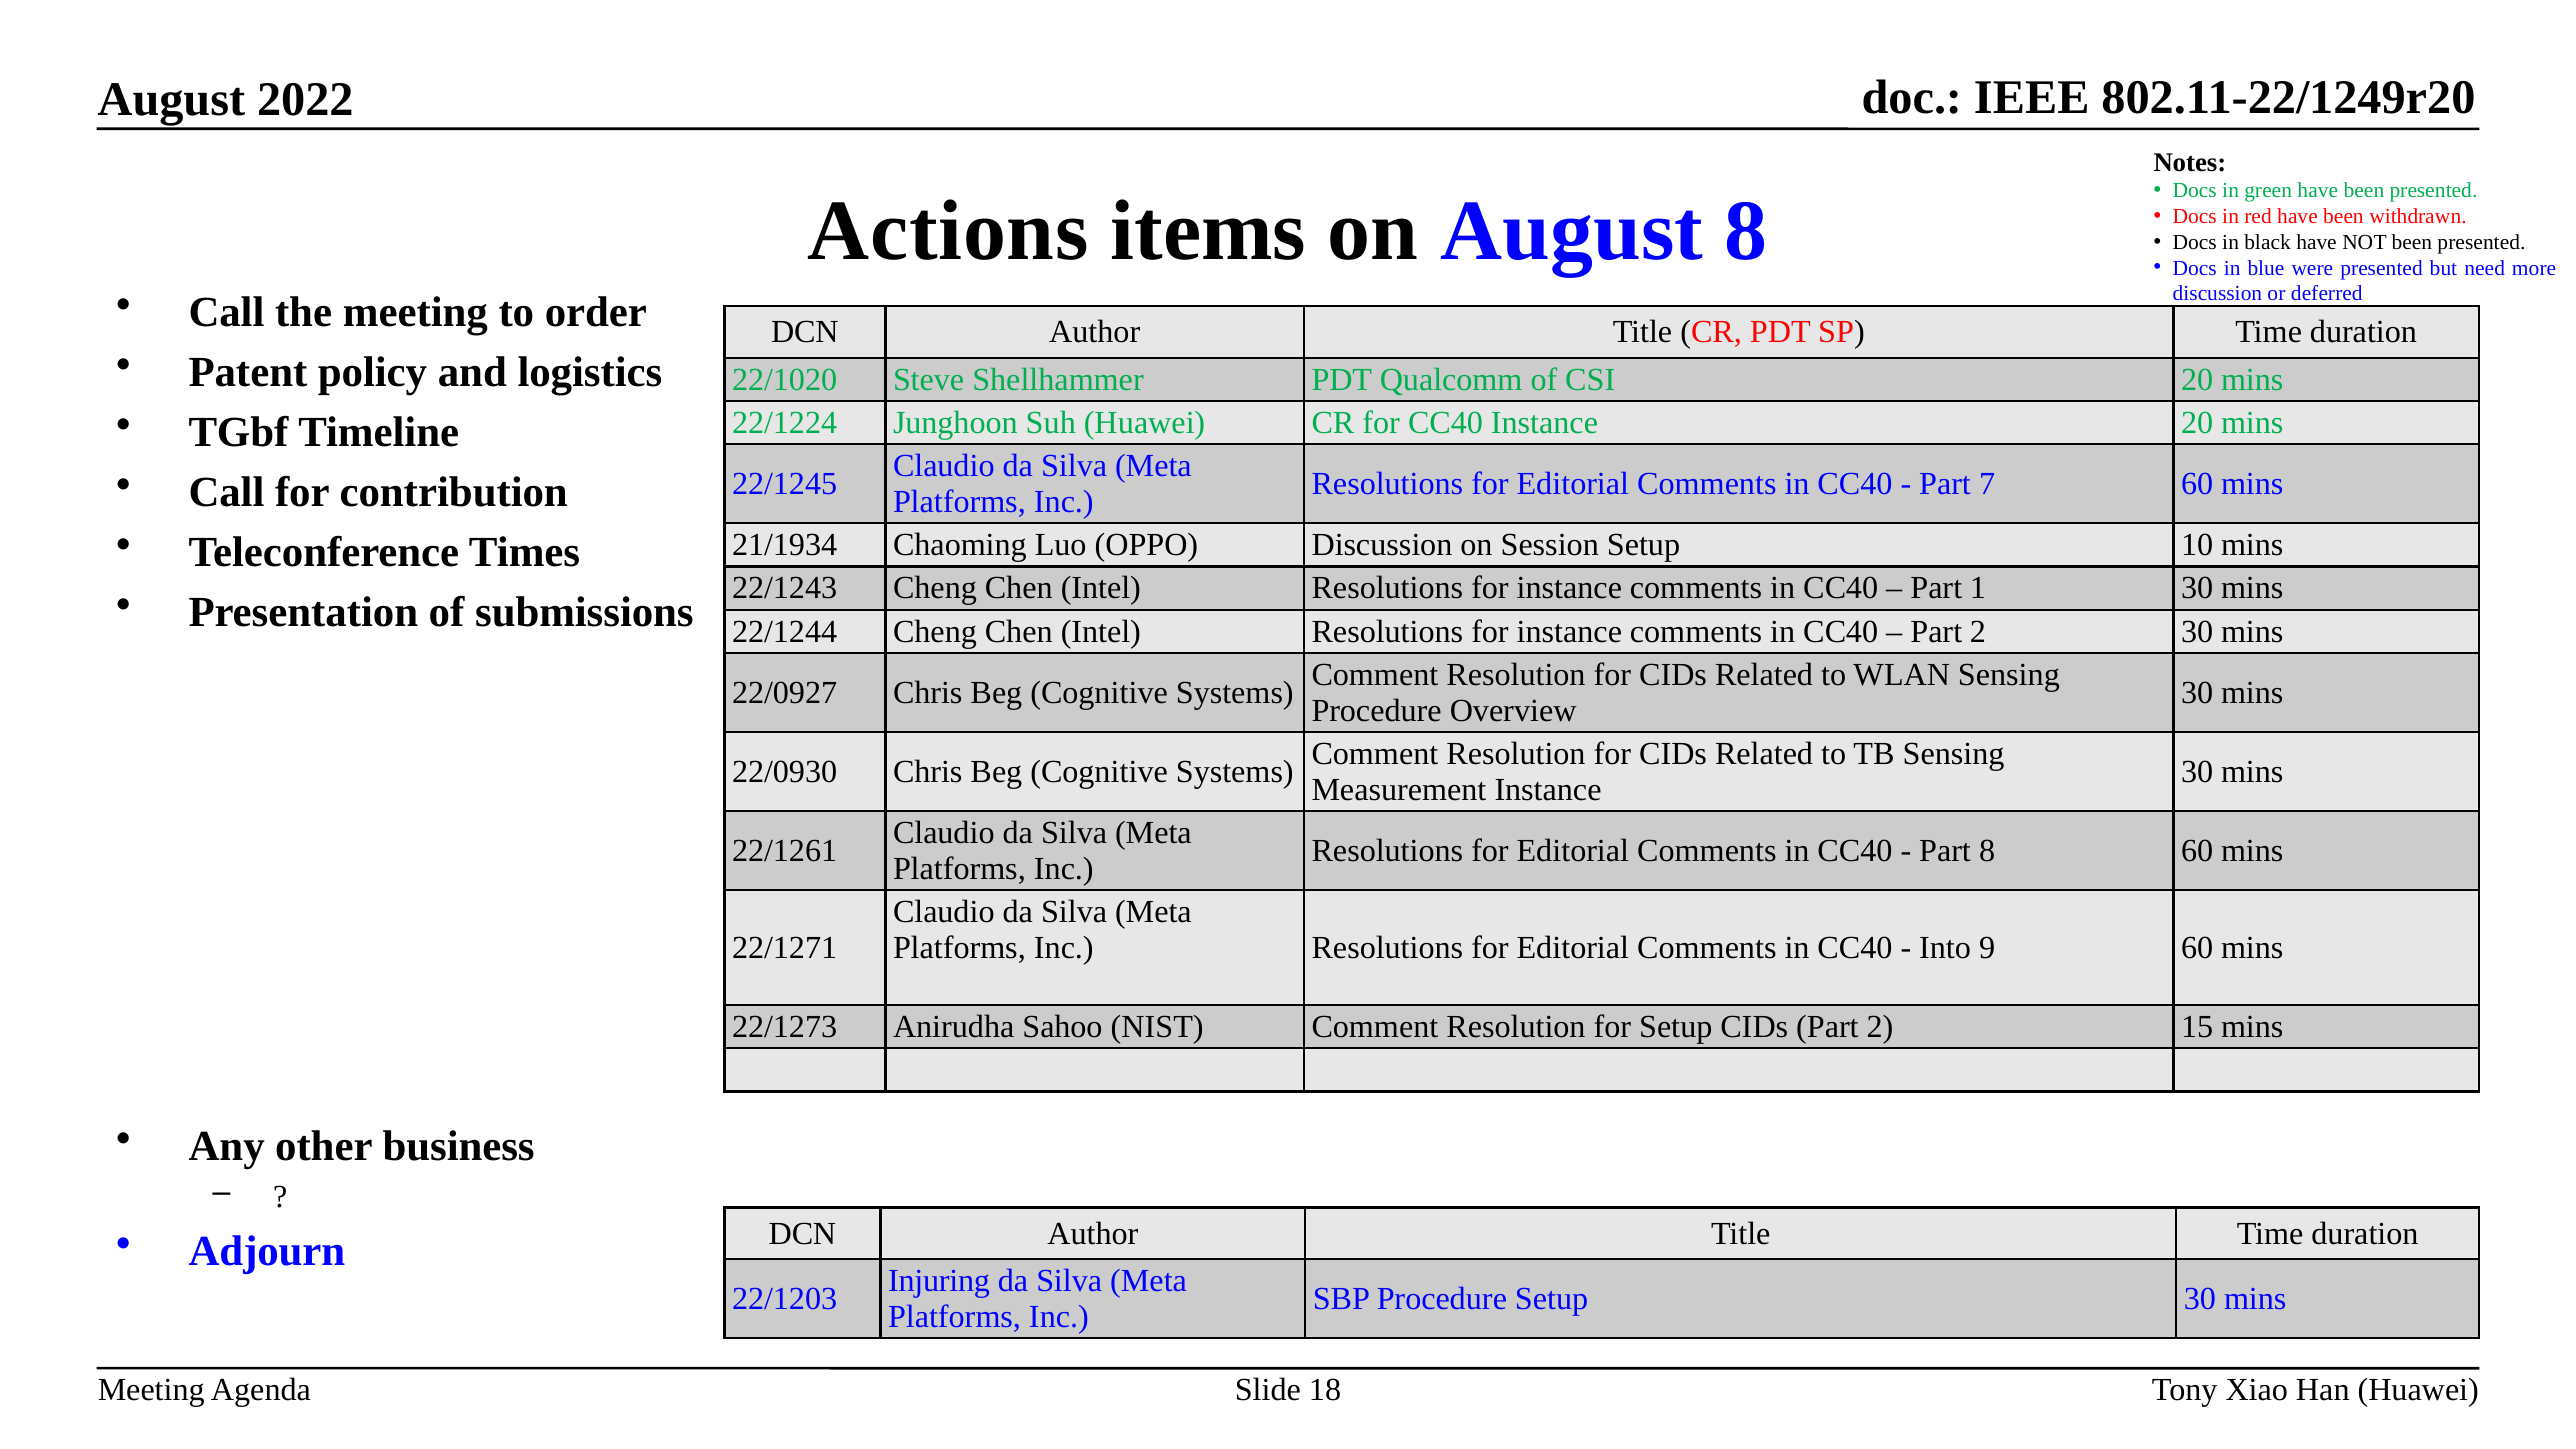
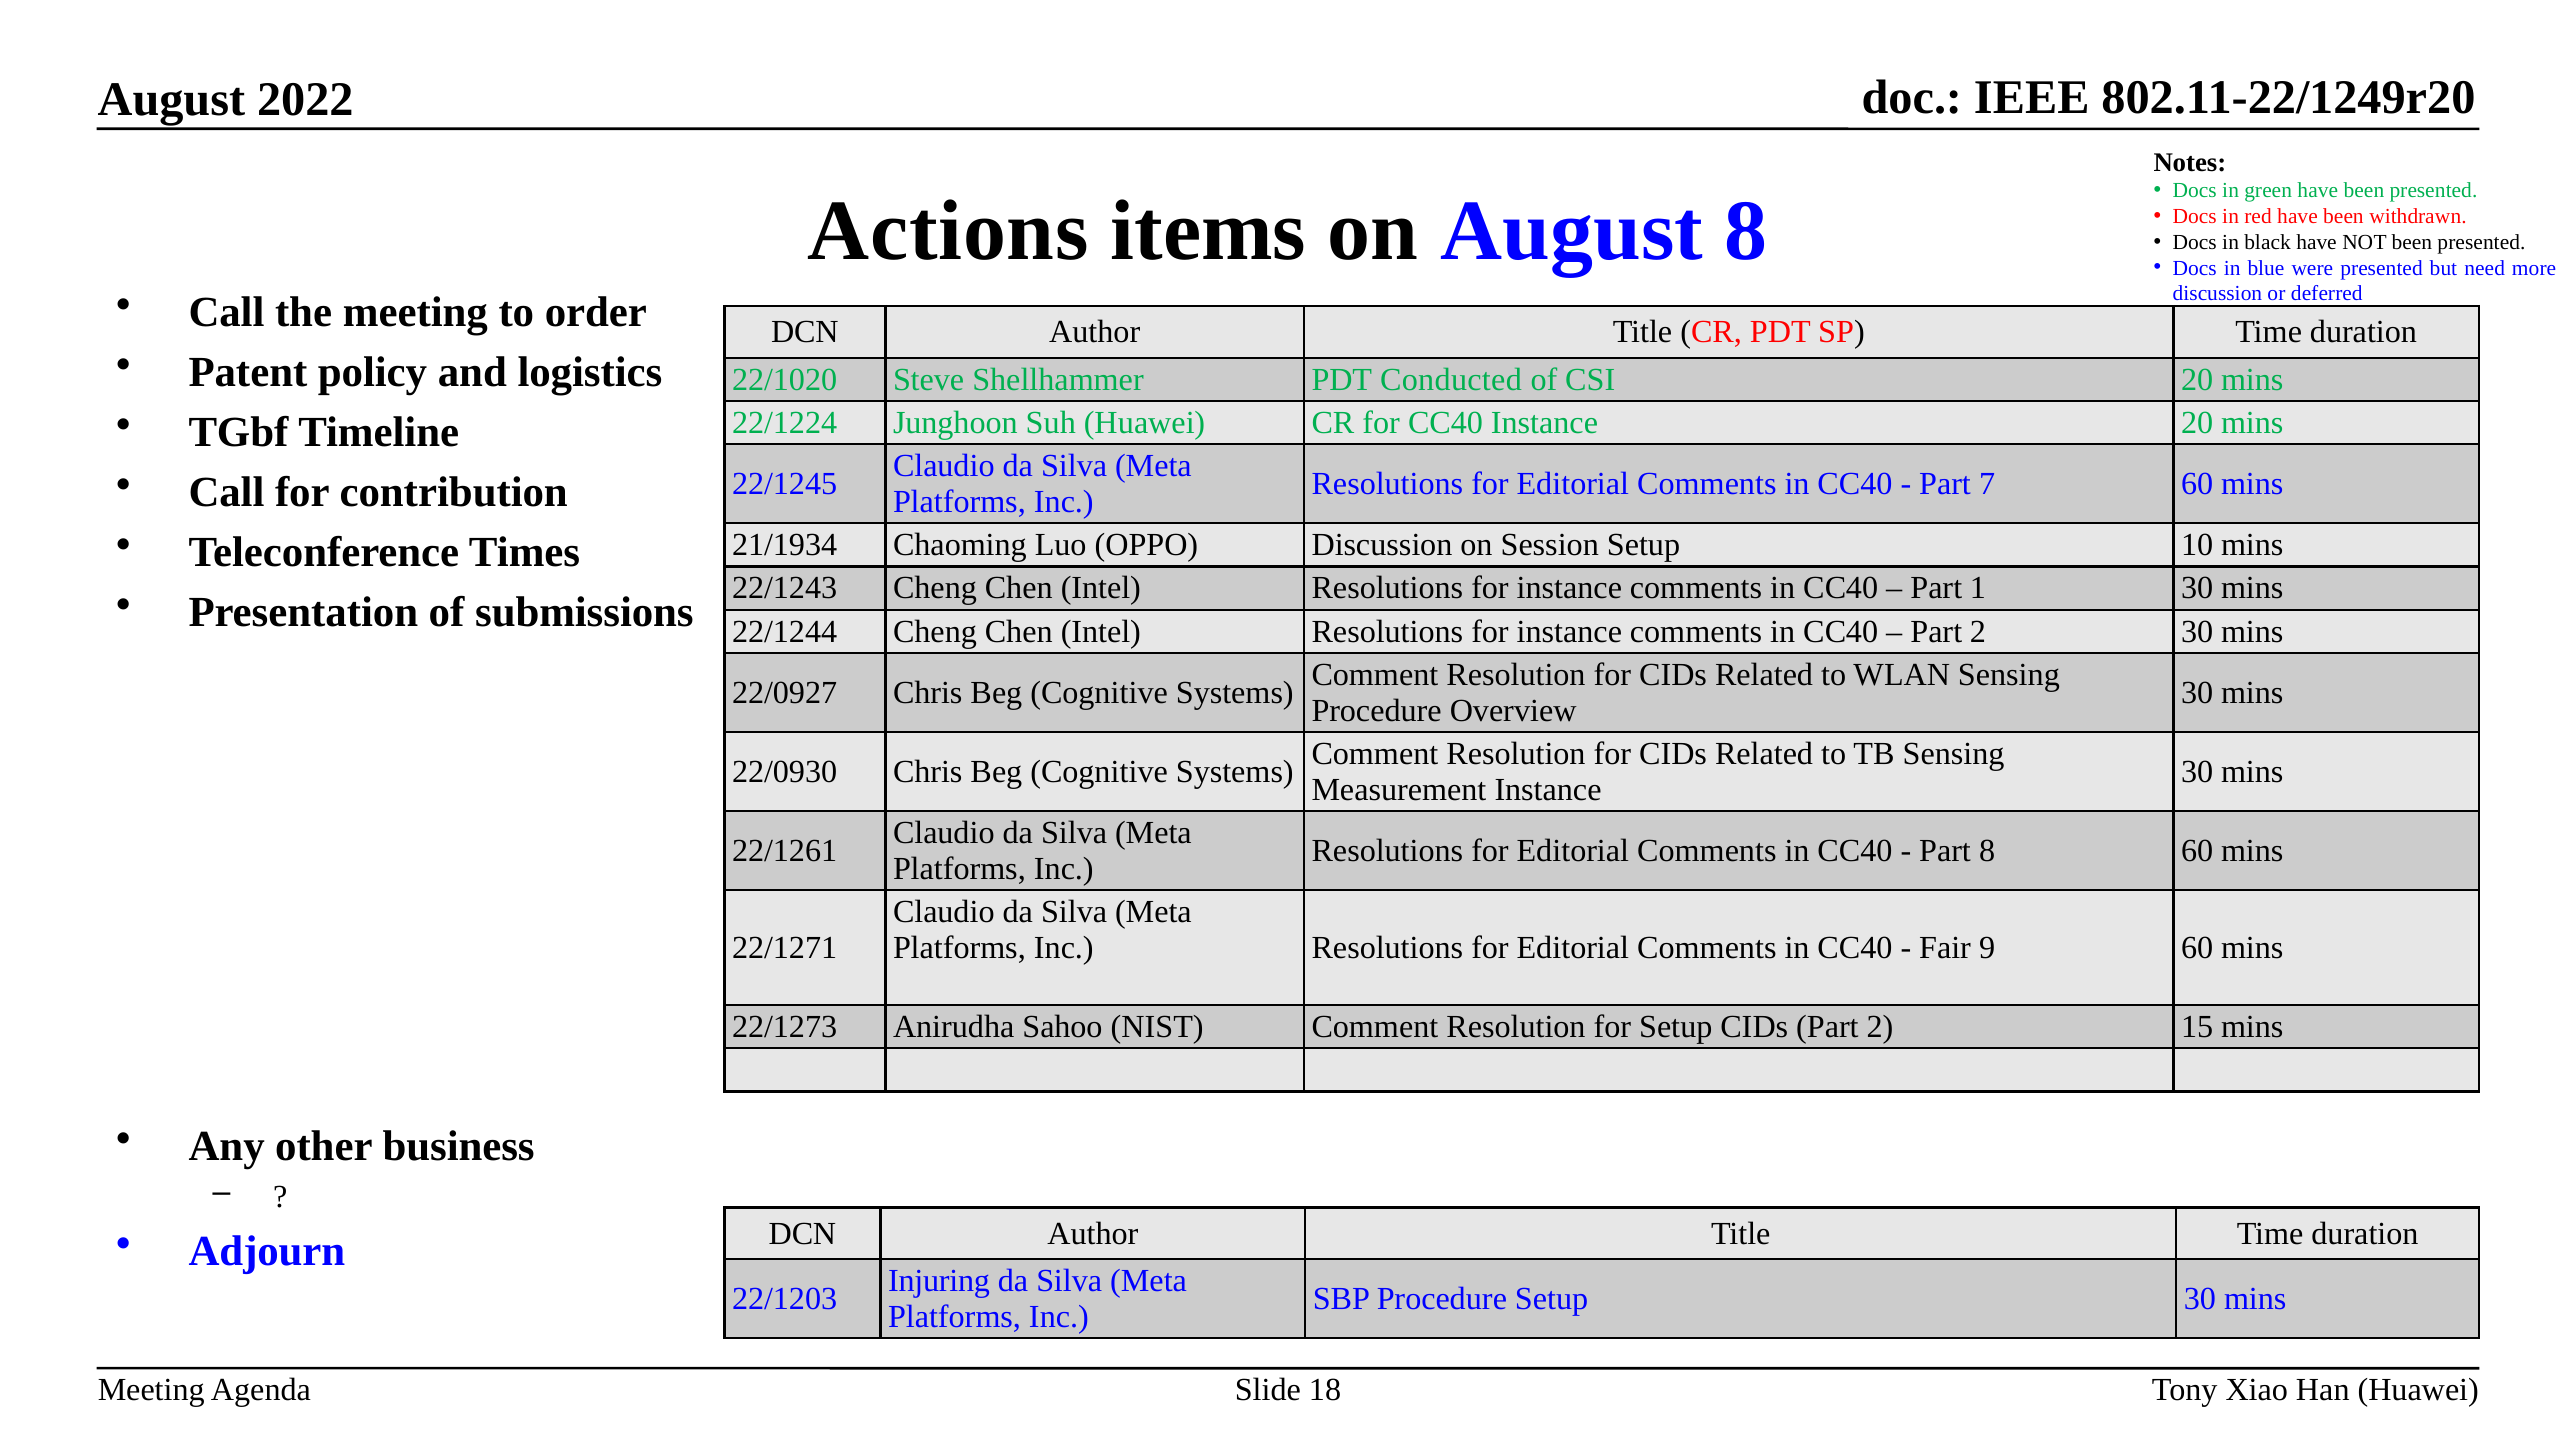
Qualcomm: Qualcomm -> Conducted (1451, 380)
Into: Into -> Fair (1945, 948)
